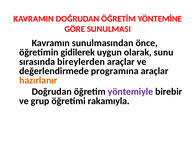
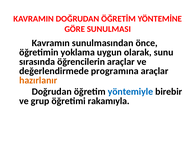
gidilerek: gidilerek -> yoklama (78, 52)
bireylerden: bireylerden -> öğrencilerin (81, 62)
yöntemiyle colour: purple -> blue (130, 92)
